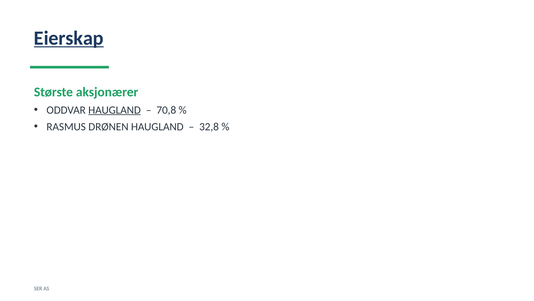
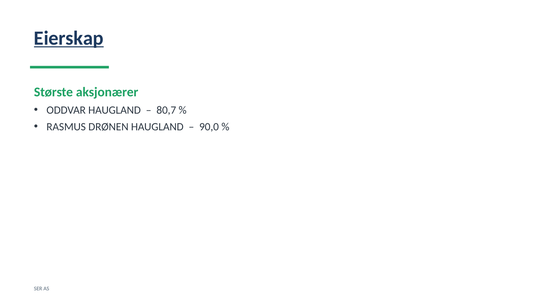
HAUGLAND underline: present -> none (115, 110)
70,8: 70,8 -> 80,7 (166, 110)
32,8: 32,8 -> 90,0 (209, 127)
